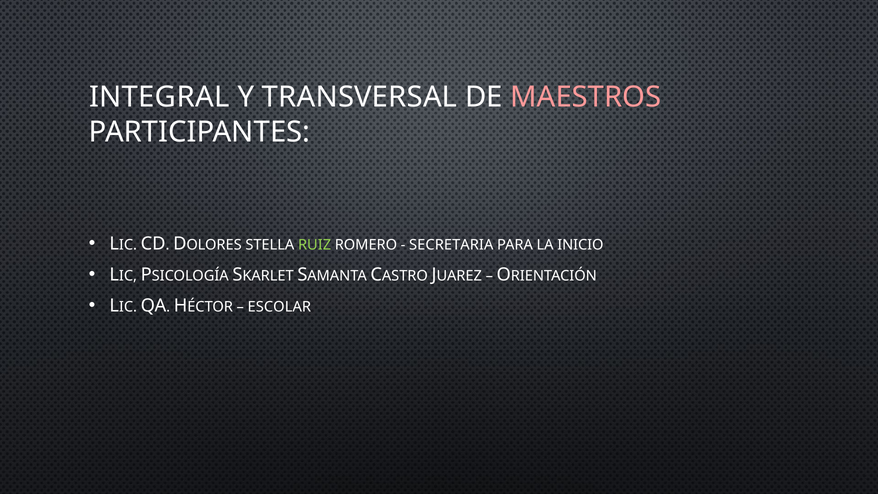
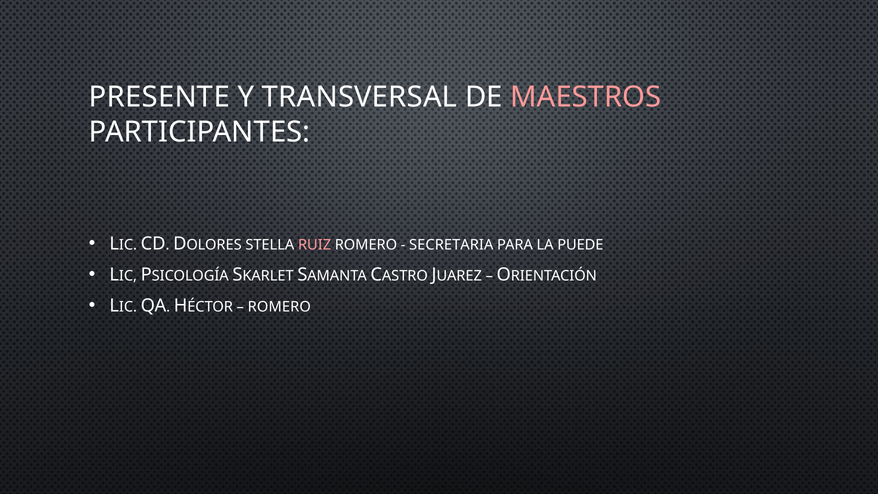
INTEGRAL: INTEGRAL -> PRESENTE (159, 97)
RUIZ colour: light green -> pink (315, 245)
INICIO: INICIO -> PUEDE (580, 245)
ESCOLAR: ESCOLAR -> ROMERO (279, 307)
